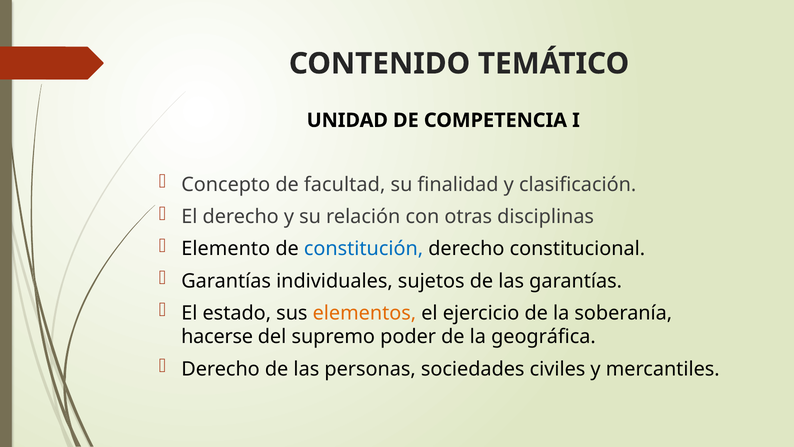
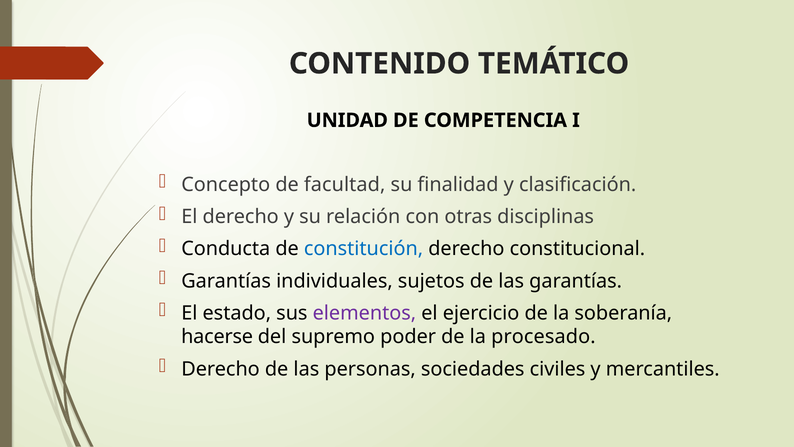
Elemento: Elemento -> Conducta (226, 249)
elementos colour: orange -> purple (364, 313)
geográfica: geográfica -> procesado (543, 337)
